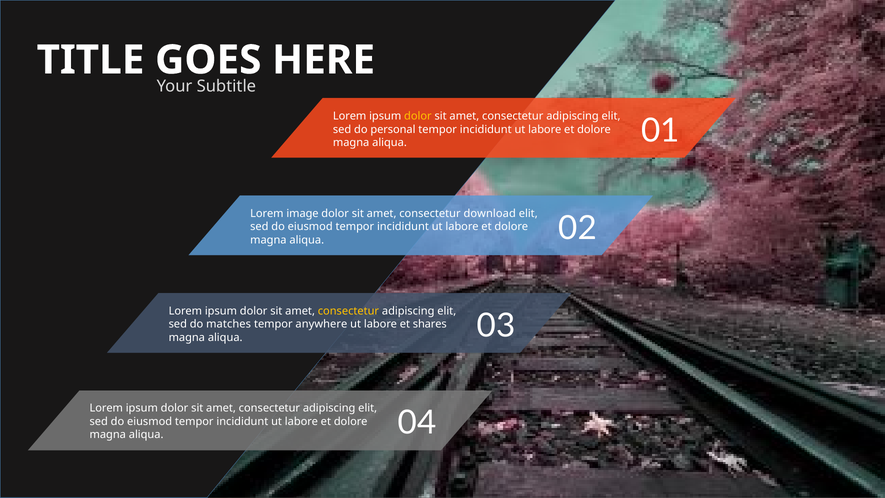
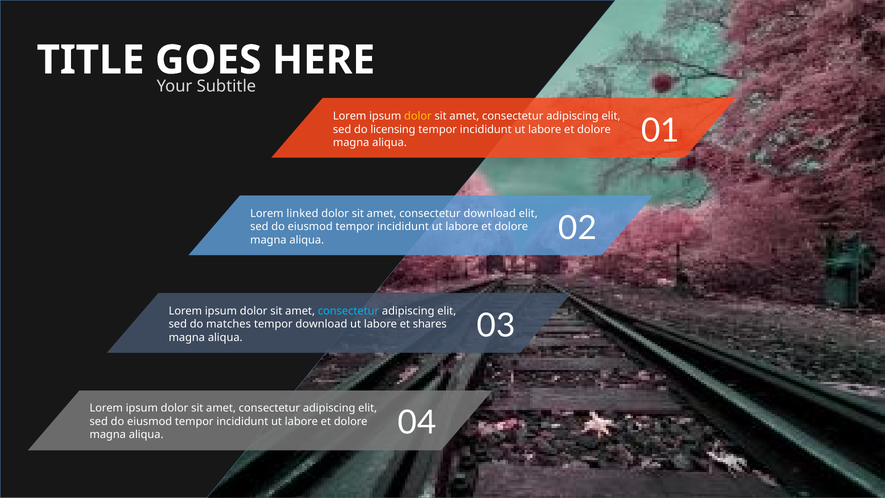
personal: personal -> licensing (393, 129)
image: image -> linked (302, 213)
consectetur colour: yellow -> light blue (348, 311)
tempor anywhere: anywhere -> download (321, 324)
